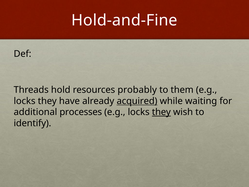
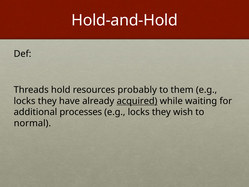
Hold-and-Fine: Hold-and-Fine -> Hold-and-Hold (125, 20)
they underline: present -> none (161, 112)
identify: identify -> normal (32, 123)
